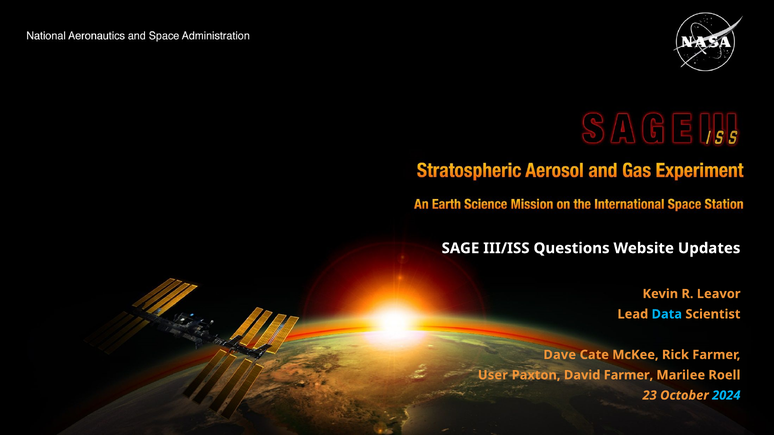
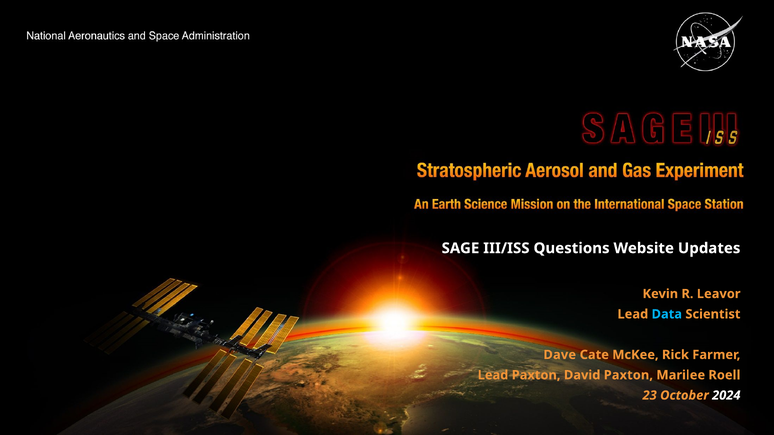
User: User -> Lead (493, 375)
David Farmer: Farmer -> Paxton (628, 375)
2024 colour: light blue -> white (726, 396)
